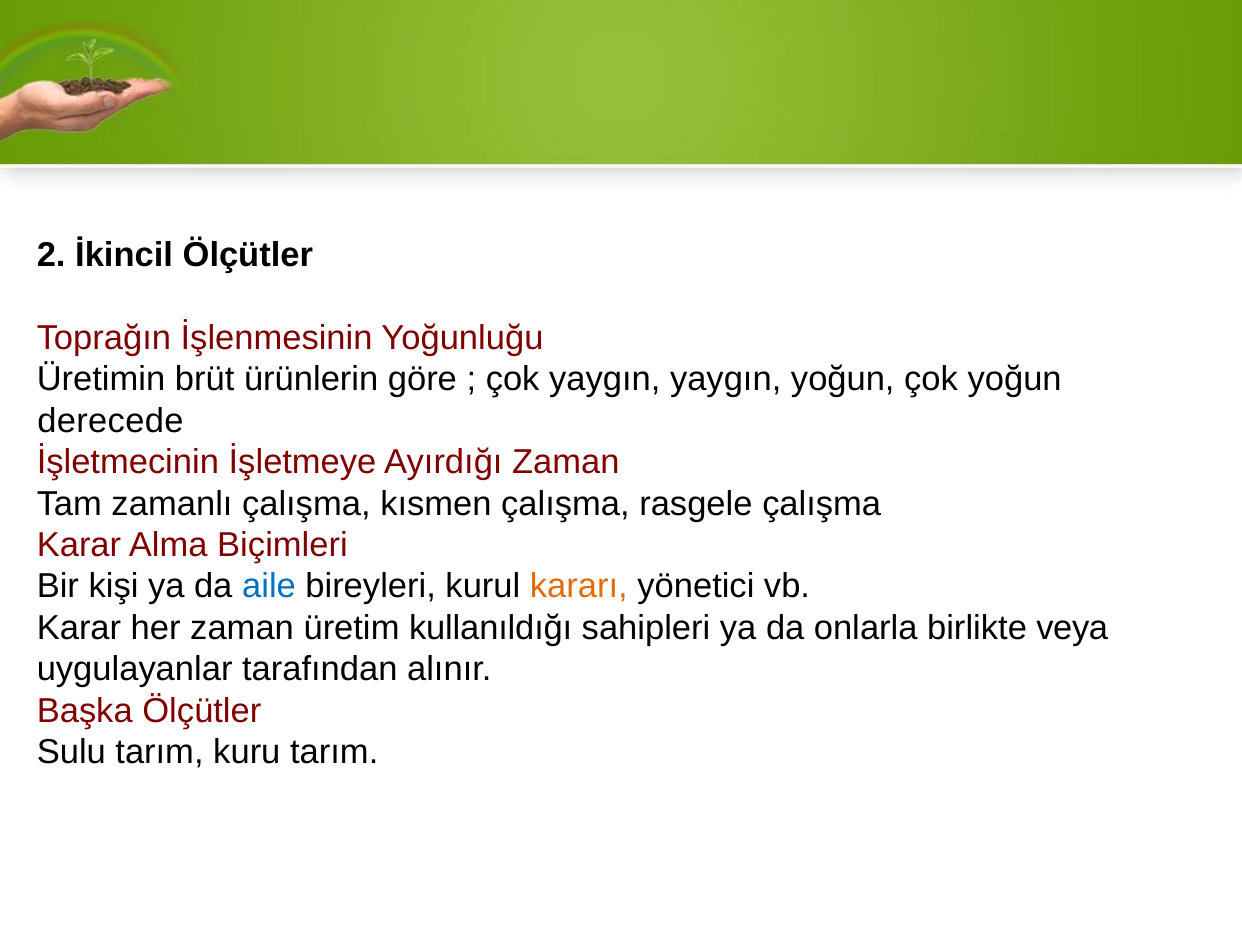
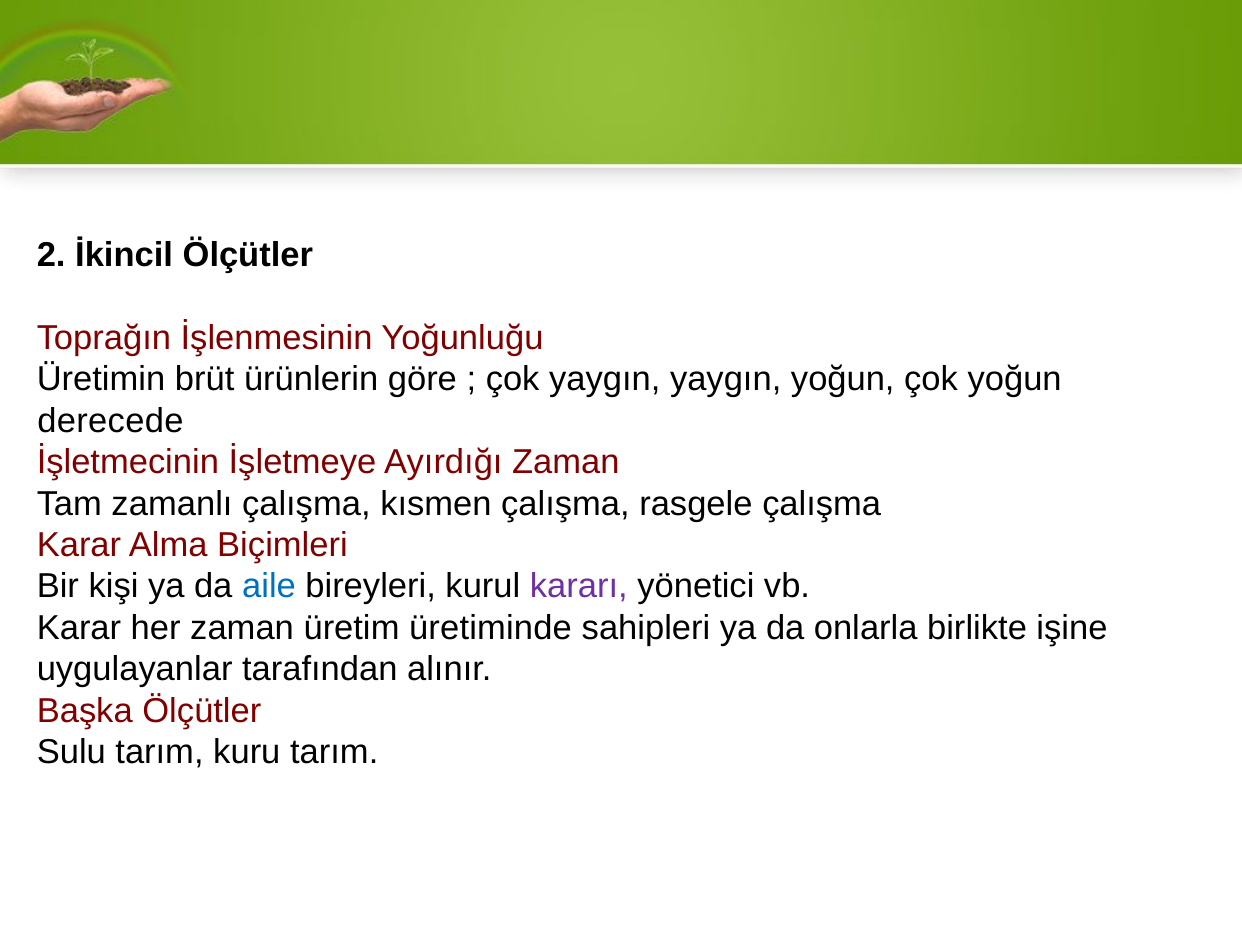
kararı colour: orange -> purple (579, 586)
kullanıldığı: kullanıldığı -> üretiminde (490, 628)
veya: veya -> işine (1072, 628)
